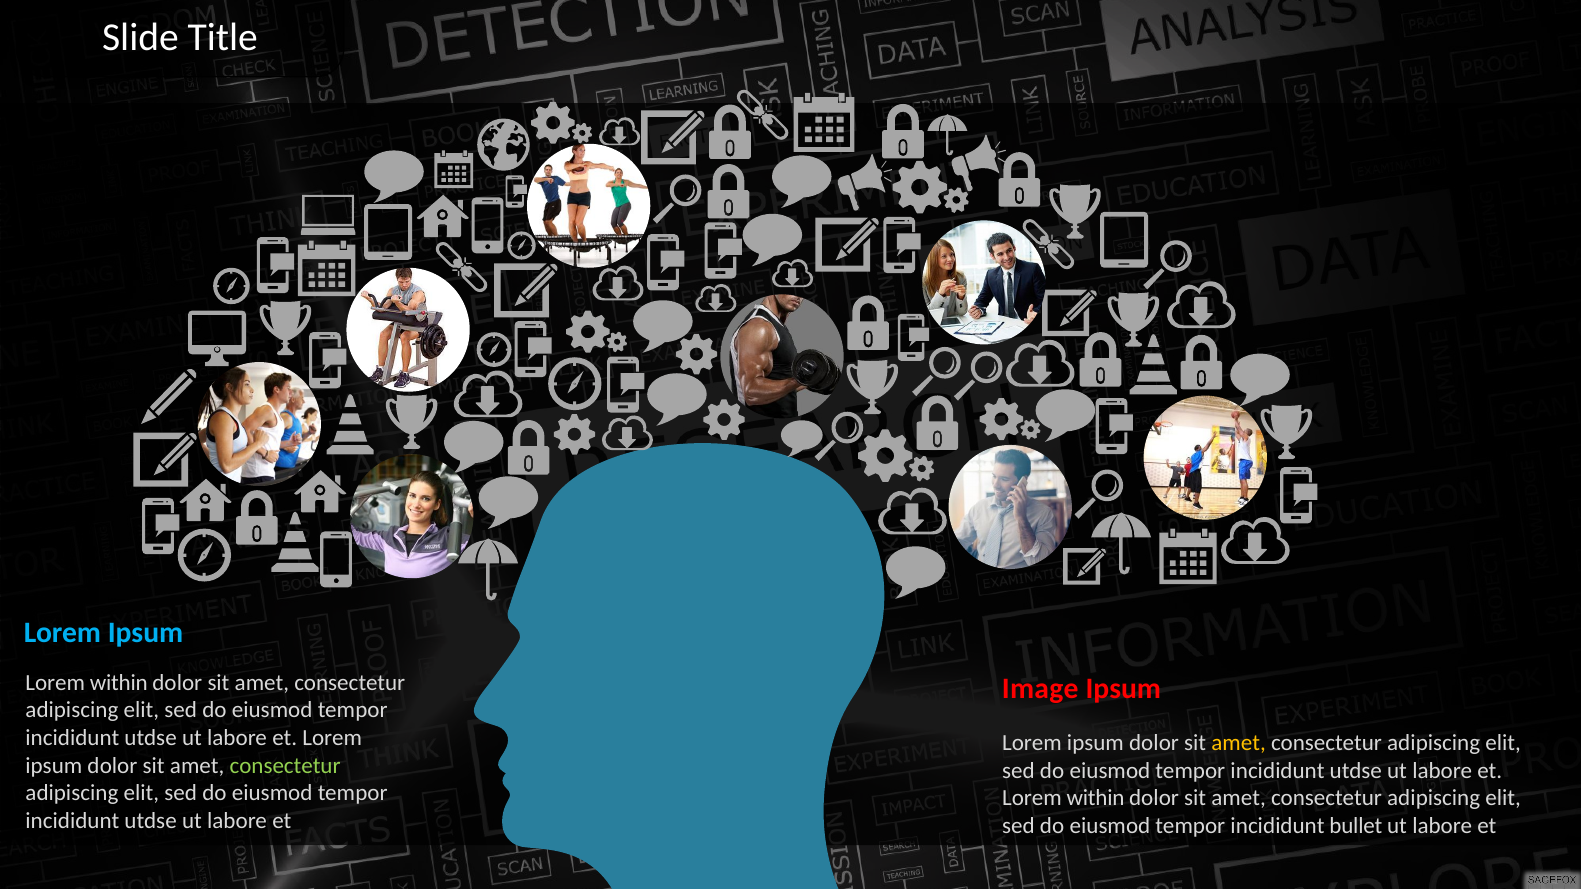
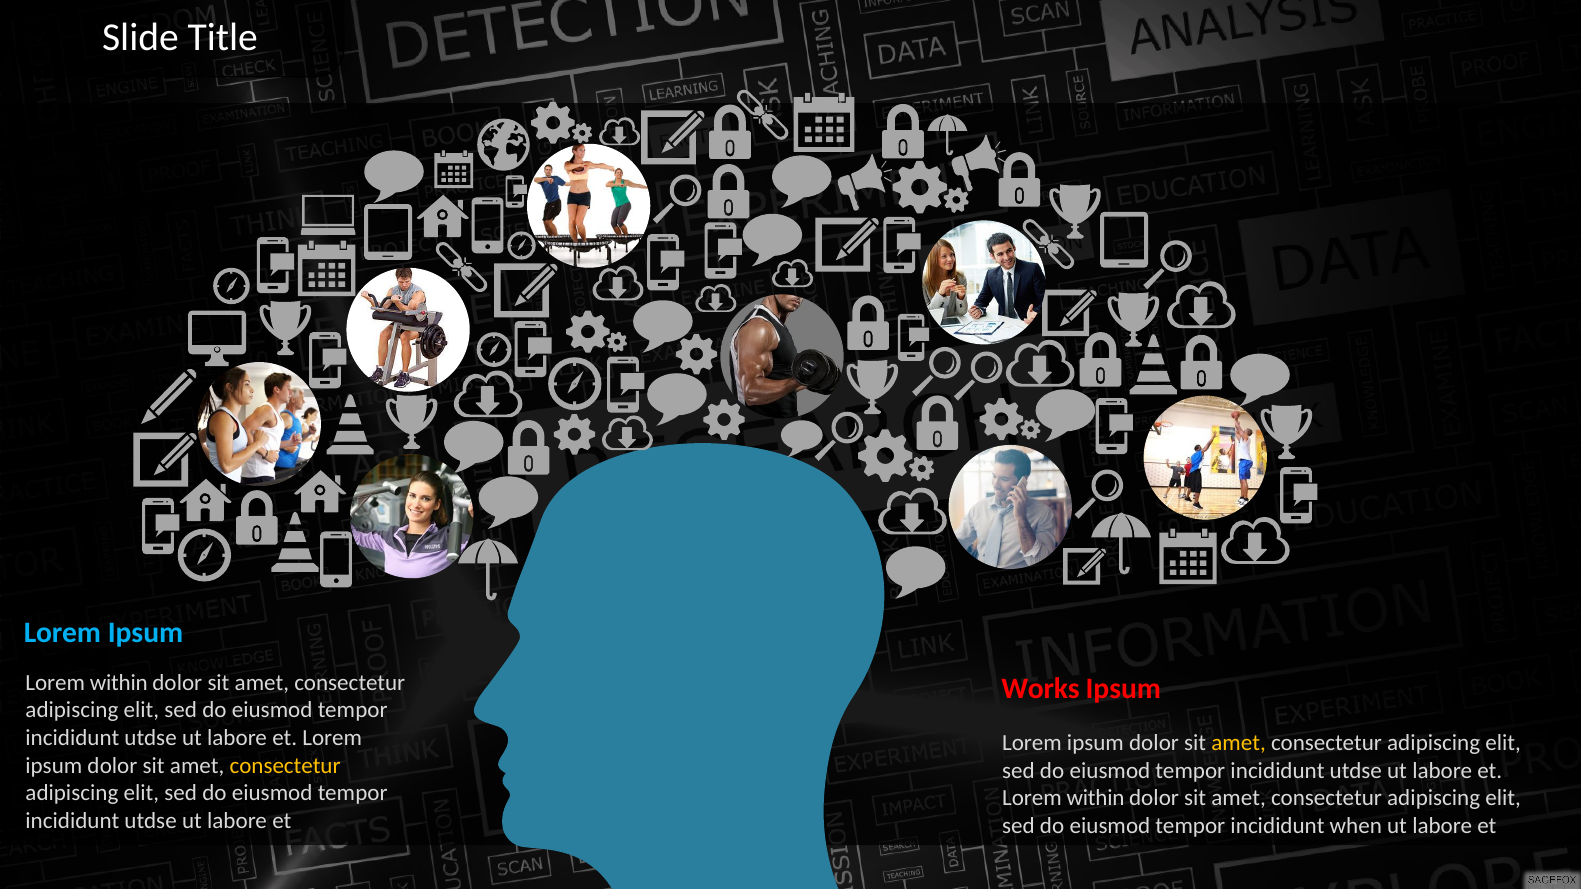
Image: Image -> Works (1040, 689)
consectetur colour: light green -> yellow (285, 766)
bullet: bullet -> when (1356, 826)
